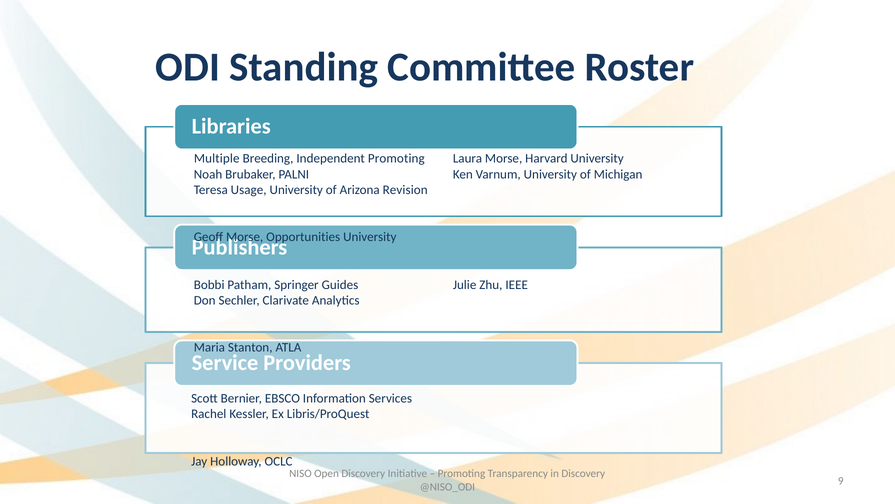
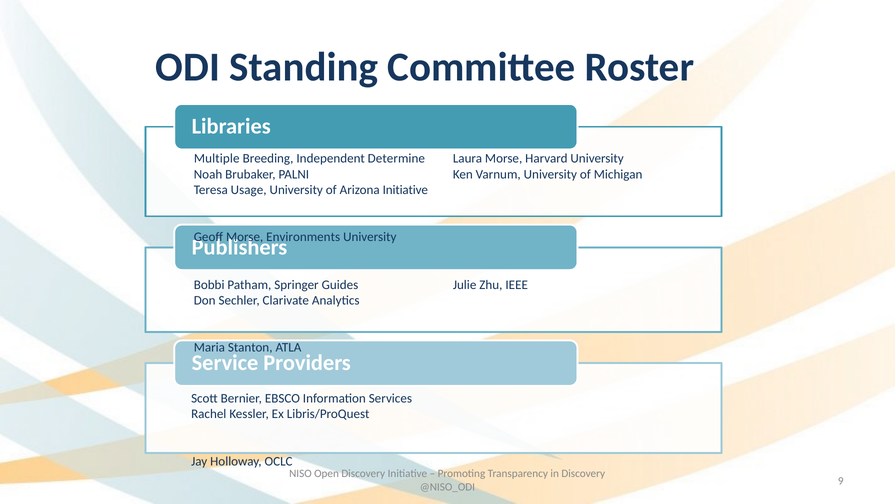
Independent Promoting: Promoting -> Determine (396, 158)
Arizona Revision: Revision -> Initiative (405, 190)
Opportunities: Opportunities -> Environments (303, 237)
